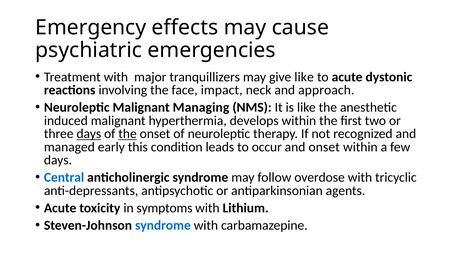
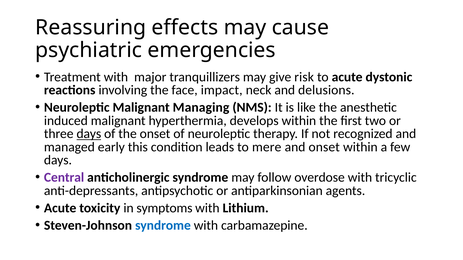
Emergency: Emergency -> Reassuring (91, 27)
give like: like -> risk (304, 77)
approach: approach -> delusions (326, 90)
the underline: present -> none (128, 134)
occur: occur -> mere (267, 147)
Central colour: blue -> purple (64, 178)
